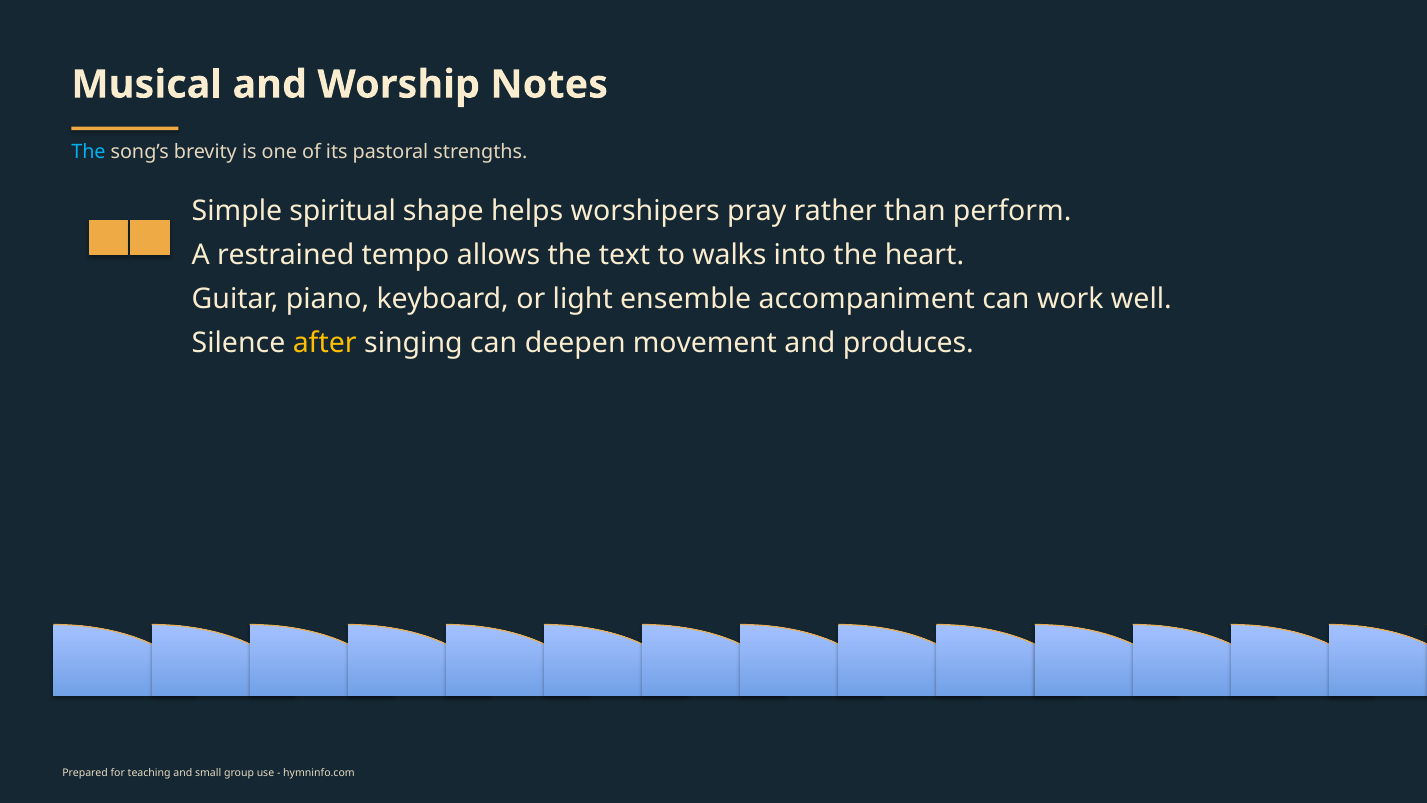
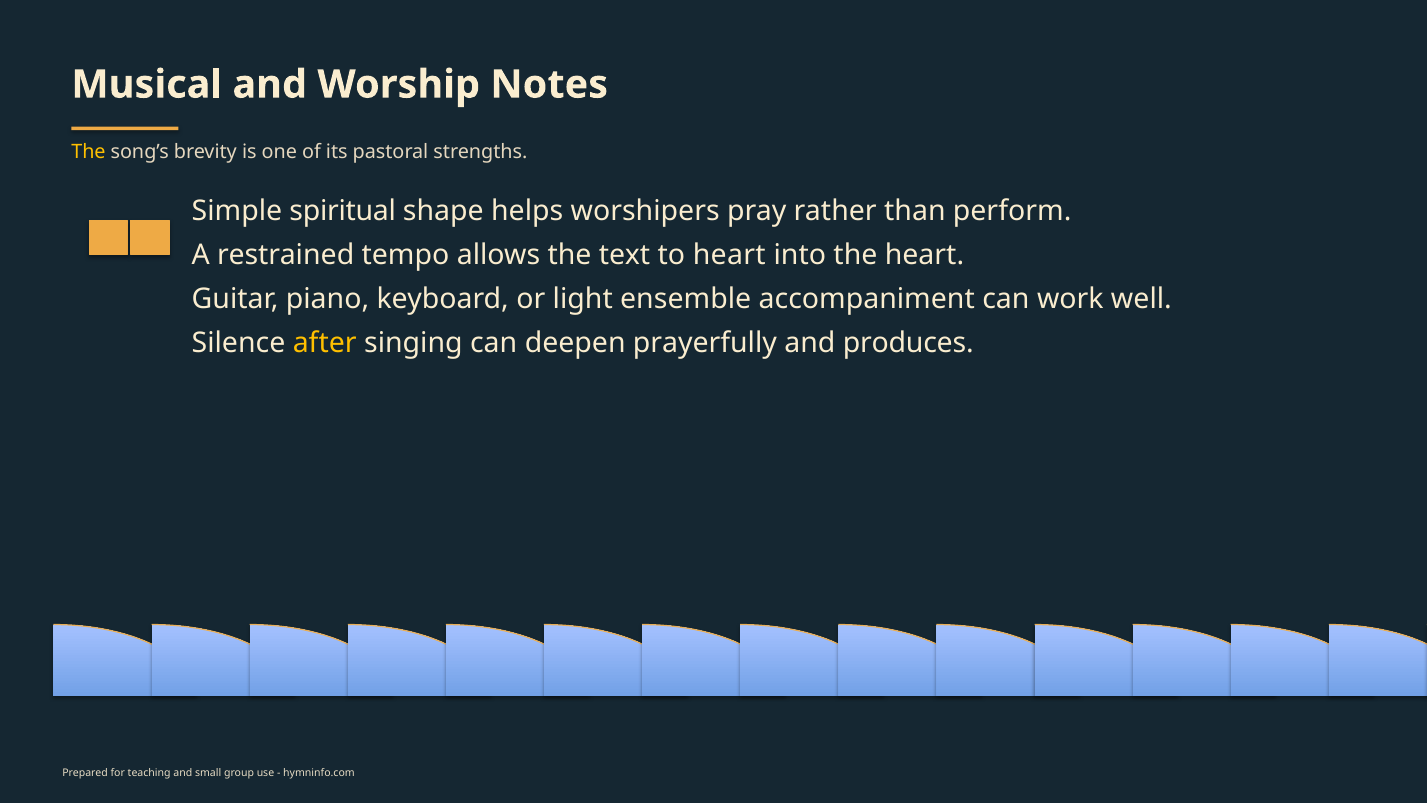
The colour: light blue -> yellow (88, 152)
to walks: walks -> heart (729, 255)
movement: movement -> prayerfully (705, 343)
